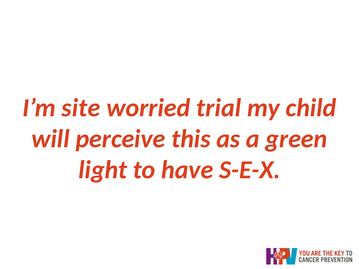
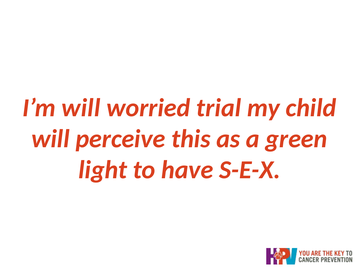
I’m site: site -> will (81, 108)
